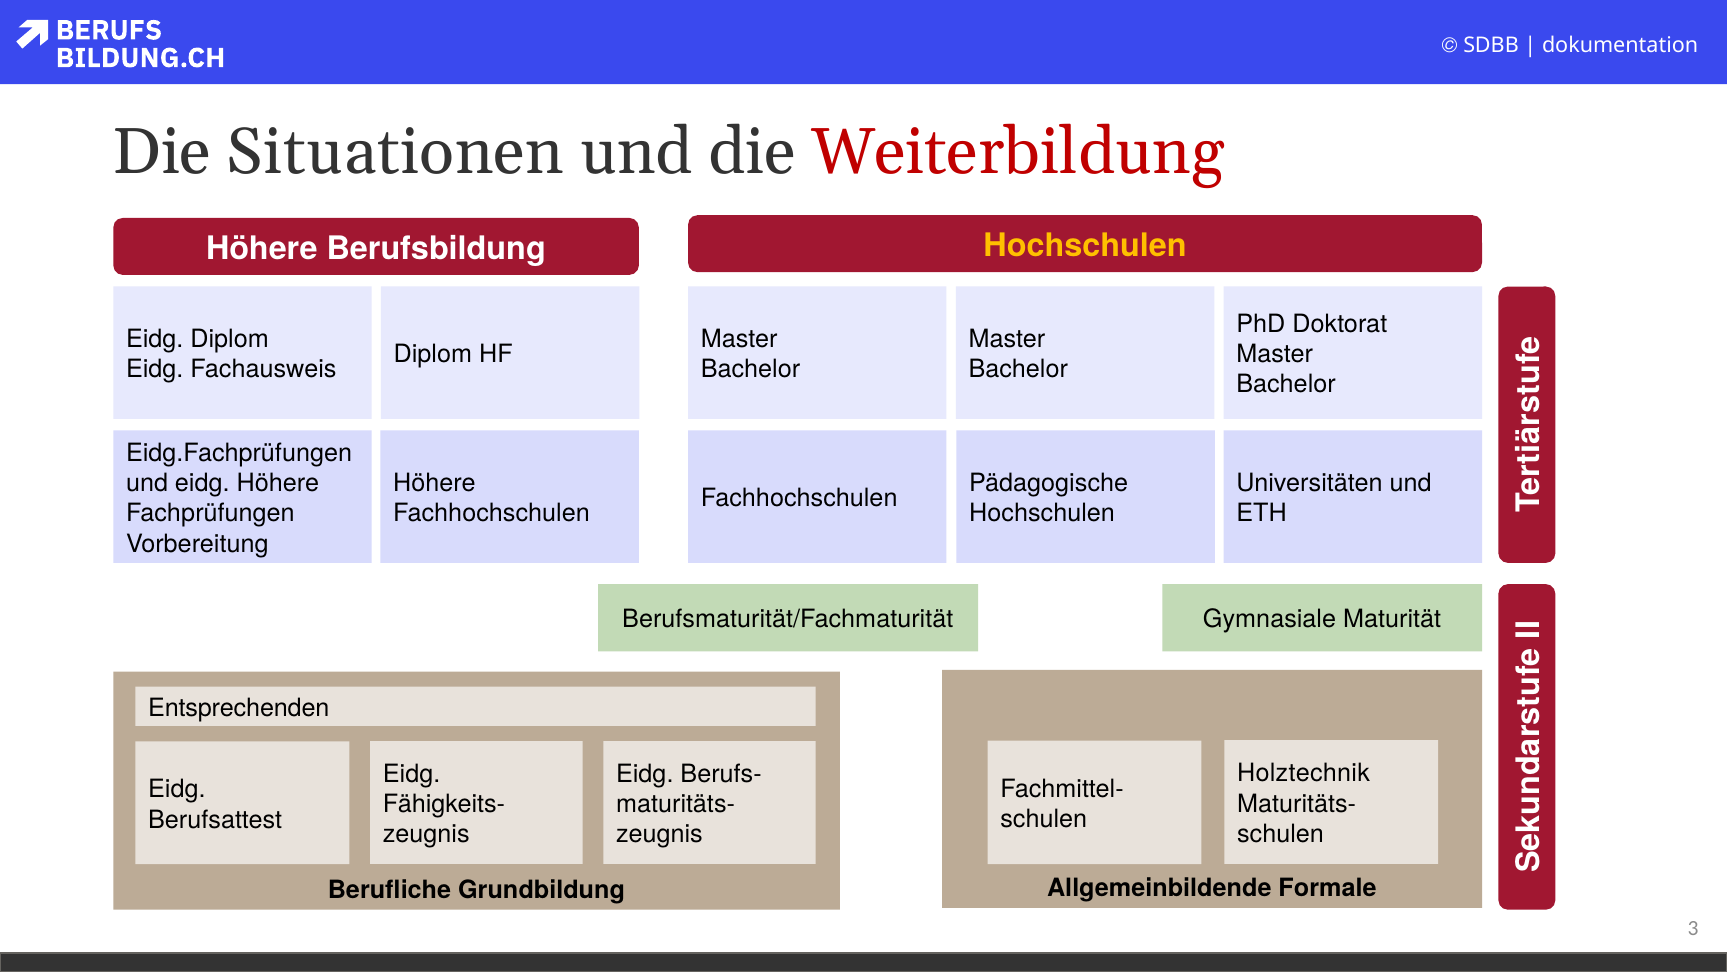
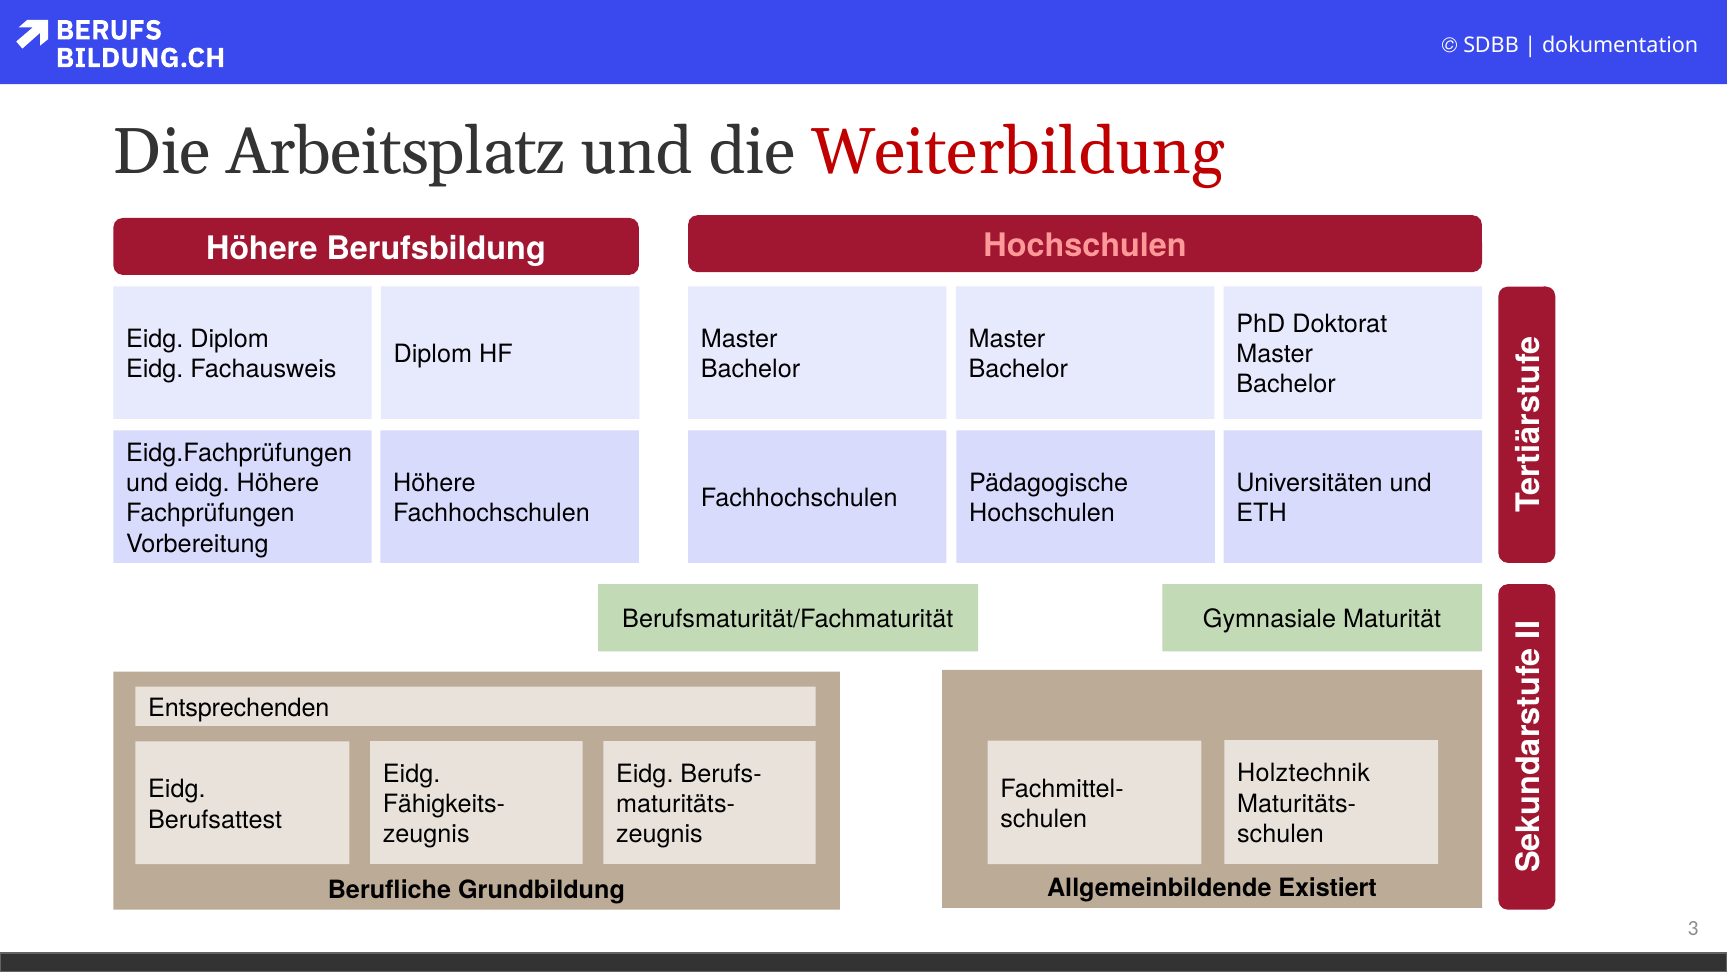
Situationen: Situationen -> Arbeitsplatz (396, 152)
Hochschulen colour: yellow -> pink (1085, 246)
Formale: Formale -> Existiert (1328, 888)
